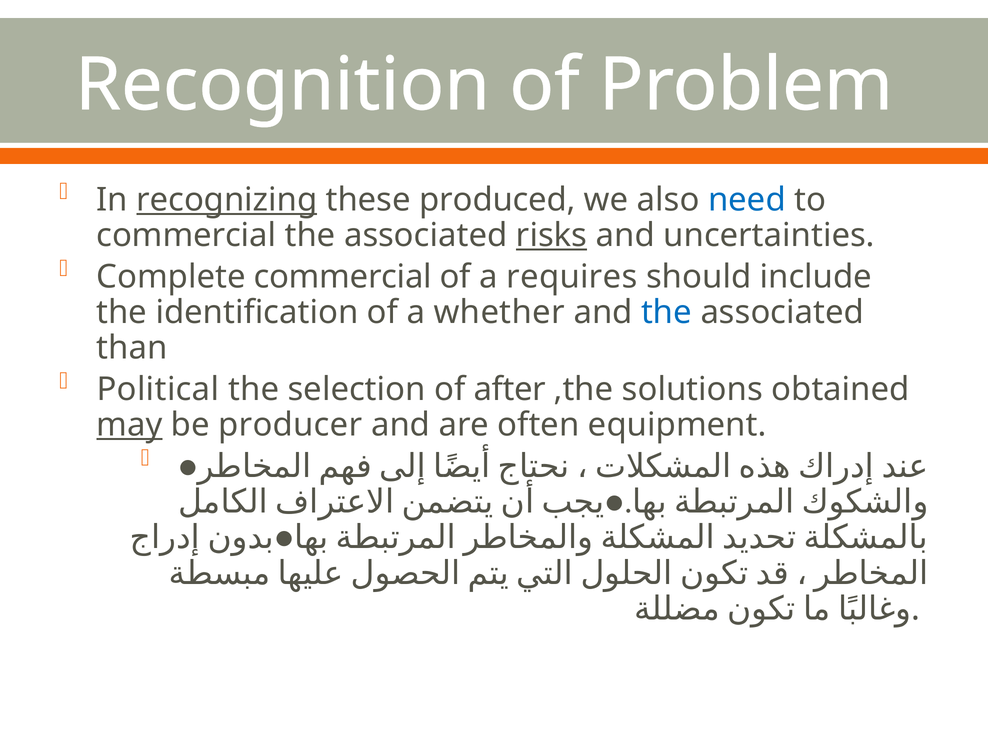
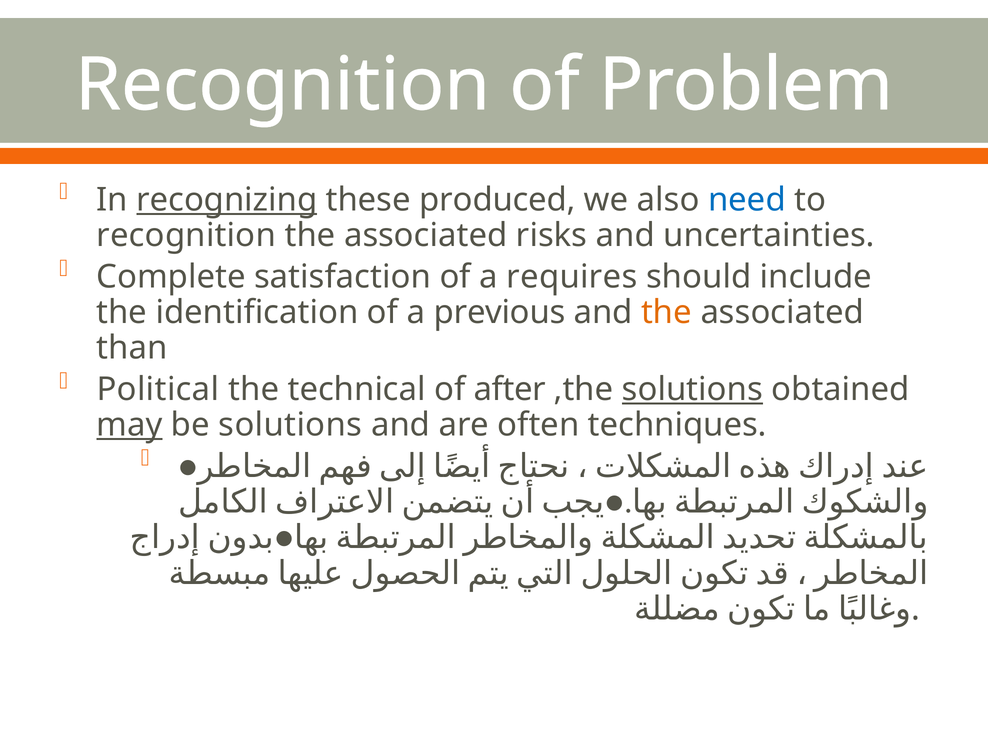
commercial: commercial -> recognition (186, 235)
risks underline: present -> none (552, 235)
Complete commercial: commercial -> satisfaction (343, 277)
whether: whether -> previous (500, 312)
the colour: blue -> orange (667, 312)
selection: selection -> technical (357, 390)
solutions underline: none -> present (692, 390)
be producer: producer -> solutions (290, 425)
equipment: equipment -> techniques (677, 425)
